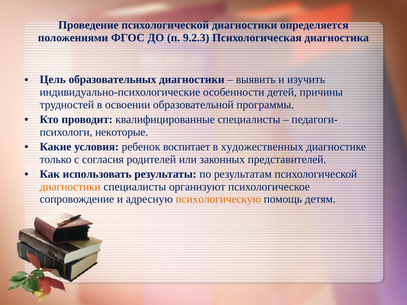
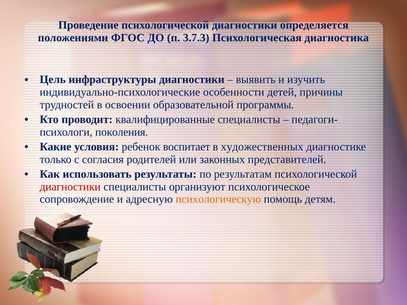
9.2.3: 9.2.3 -> 3.7.3 (196, 38)
образовательных: образовательных -> инфраструктуры (112, 80)
некоторые: некоторые -> поколения (122, 132)
диагностики colour: orange -> red (70, 187)
